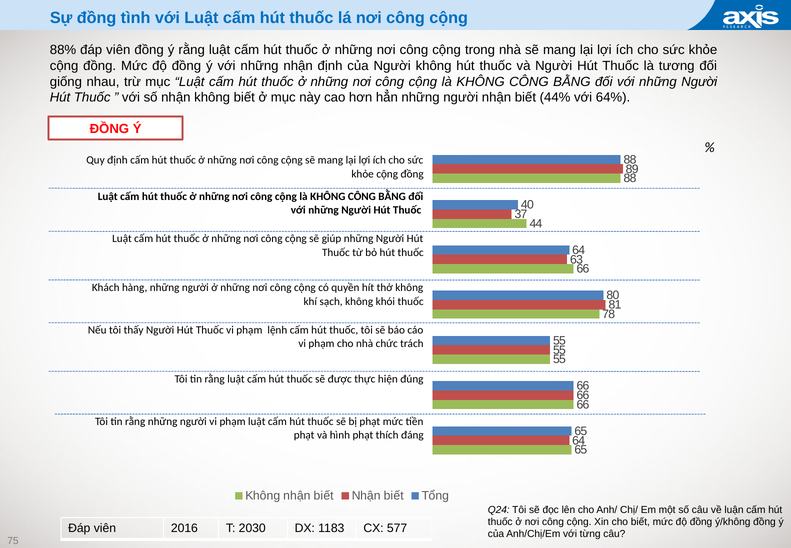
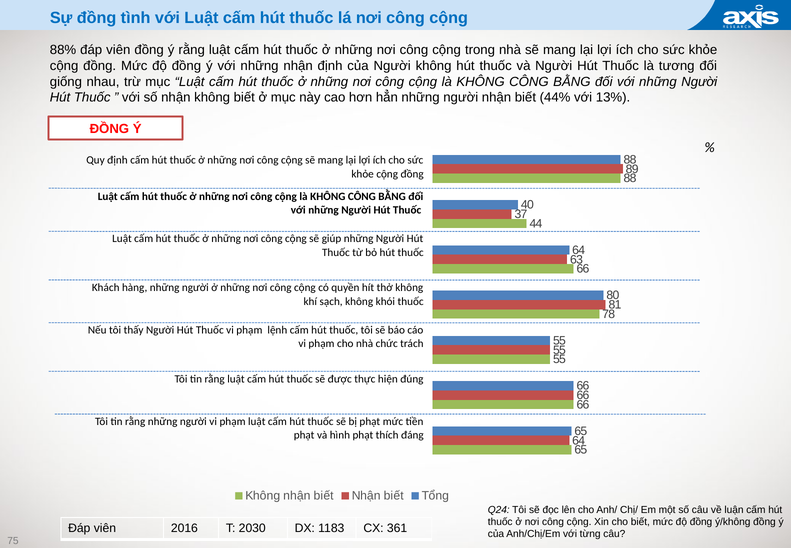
64%: 64% -> 13% (613, 97)
577: 577 -> 361 (397, 528)
